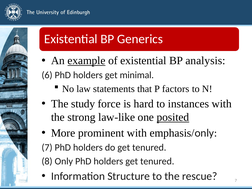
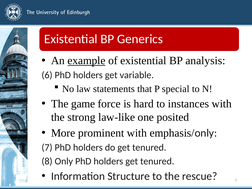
minimal: minimal -> variable (137, 75)
factors: factors -> special (176, 89)
study: study -> game (83, 104)
posited underline: present -> none (173, 117)
